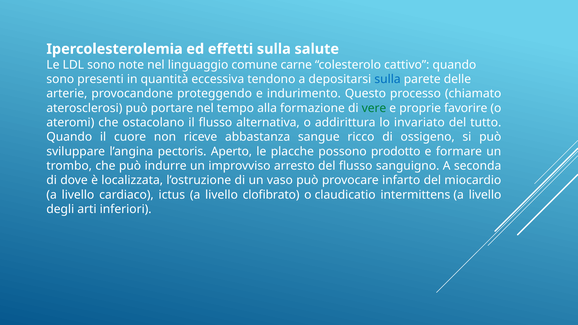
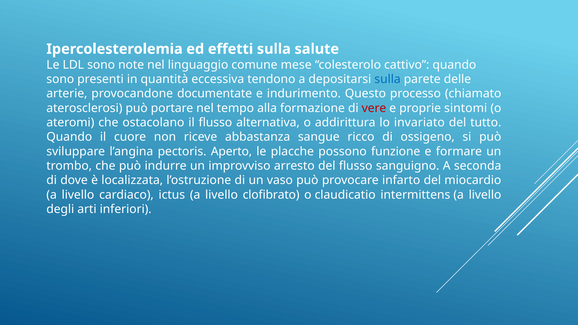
carne: carne -> mese (296, 65)
proteggendo: proteggendo -> documentate (215, 94)
vere colour: green -> red (374, 108)
favorire: favorire -> sintomi (466, 108)
prodotto: prodotto -> funzione (396, 152)
